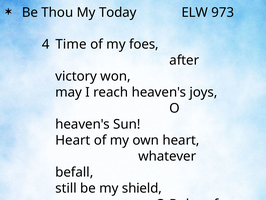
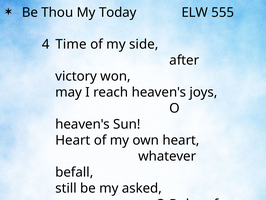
973: 973 -> 555 (223, 13)
foes: foes -> side (144, 44)
shield: shield -> asked (142, 188)
